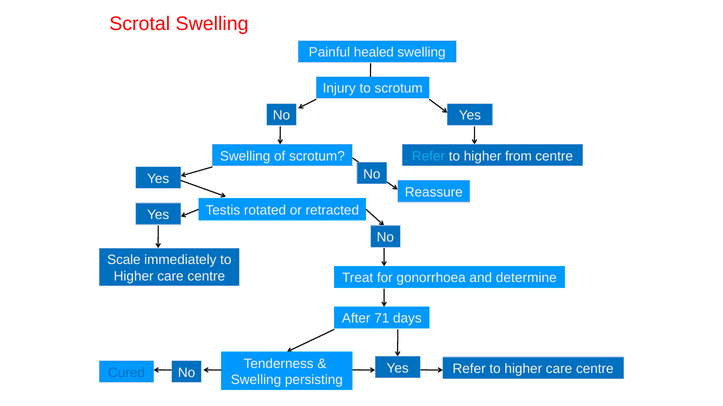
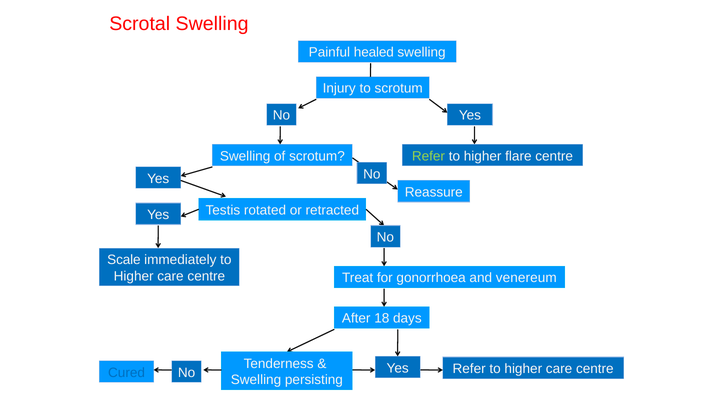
Refer colour: light blue -> light green (428, 156)
from: from -> flare (518, 156)
determine: determine -> venereum (526, 278)
71: 71 -> 18 (382, 319)
